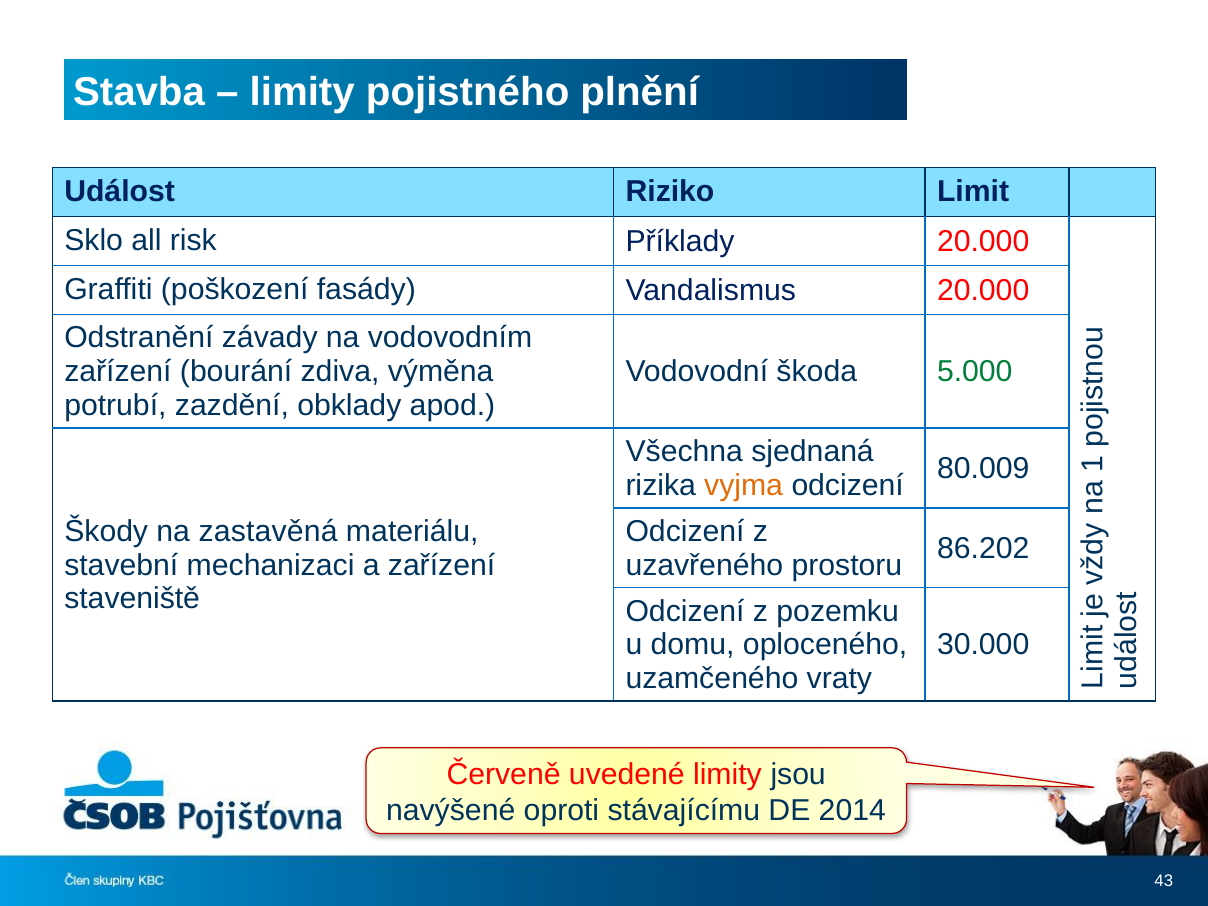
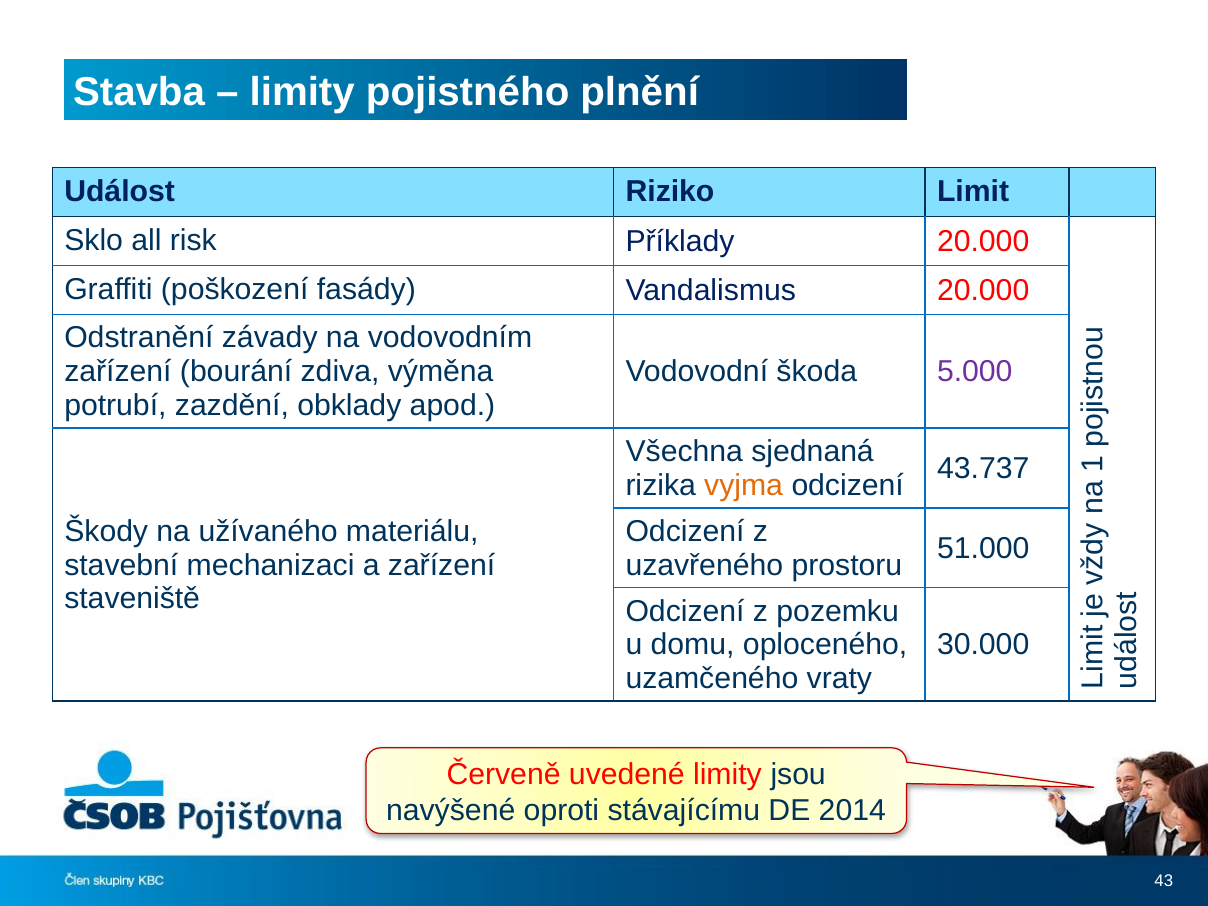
5.000 colour: green -> purple (975, 372)
80.009: 80.009 -> 43.737 (983, 469)
zastavěná: zastavěná -> užívaného (268, 531)
86.202: 86.202 -> 51.000 (983, 548)
